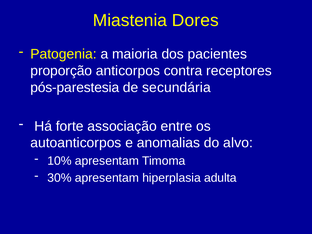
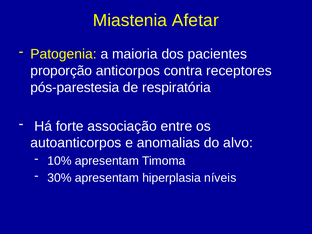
Dores: Dores -> Afetar (195, 20)
secundária: secundária -> respiratória (177, 87)
adulta: adulta -> níveis (220, 178)
